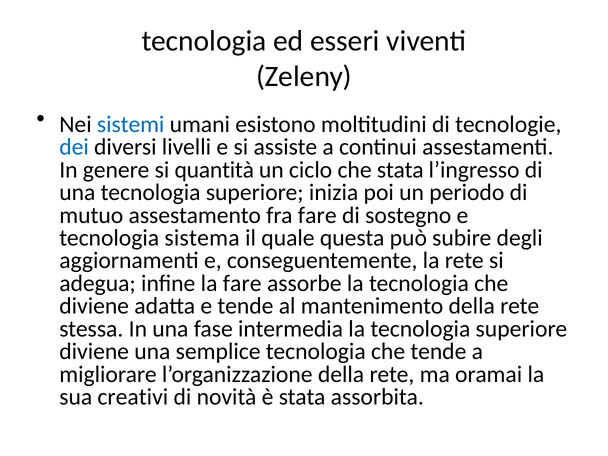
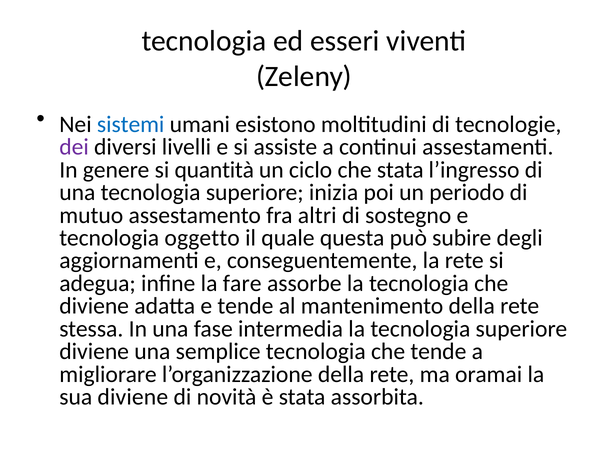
dei colour: blue -> purple (74, 147)
fra fare: fare -> altri (317, 215)
sistema: sistema -> oggetto (202, 238)
sua creativi: creativi -> diviene (133, 397)
